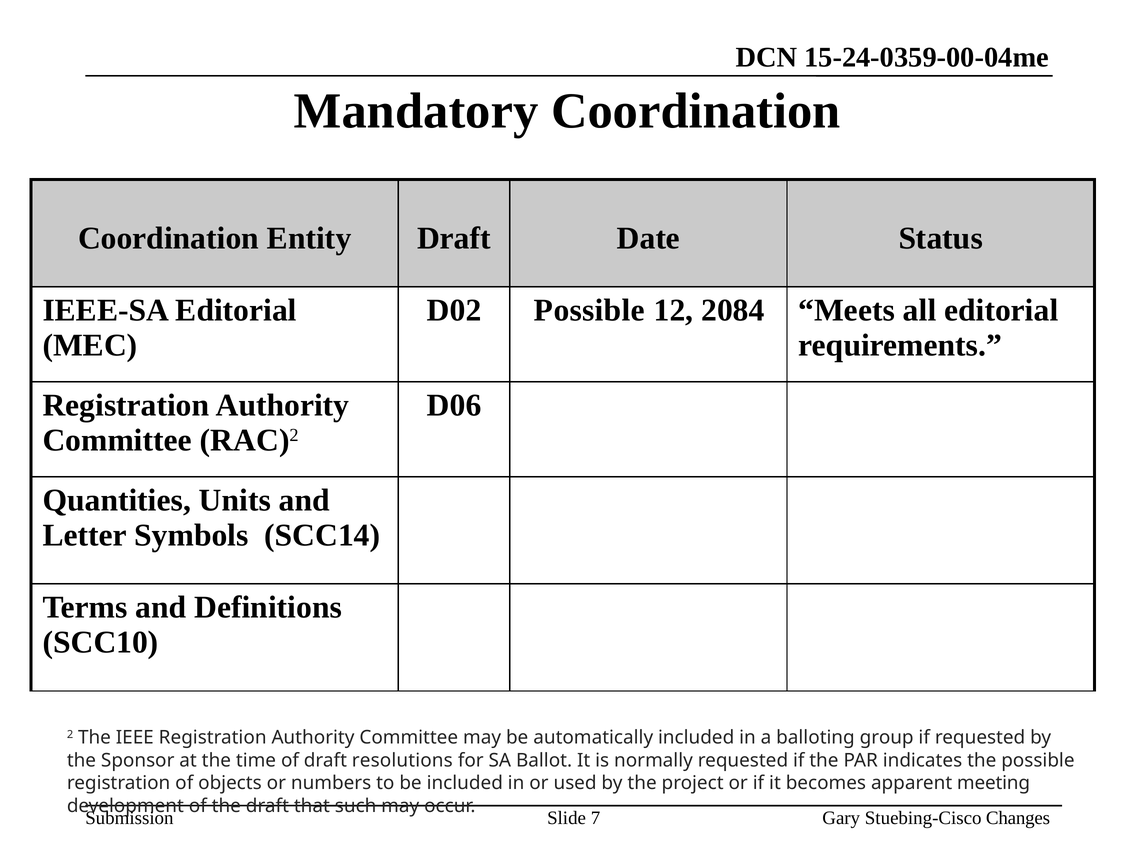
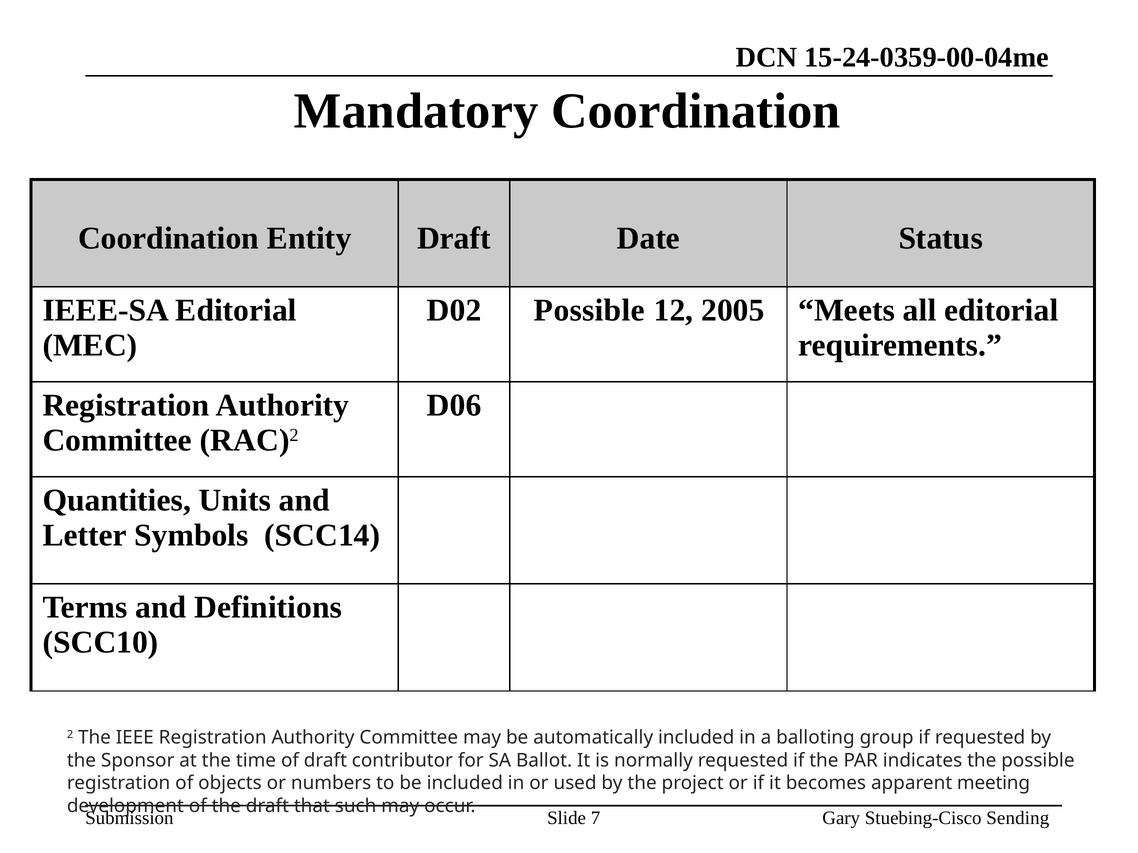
2084: 2084 -> 2005 (733, 310)
resolutions: resolutions -> contributor (402, 761)
Changes: Changes -> Sending (1018, 819)
